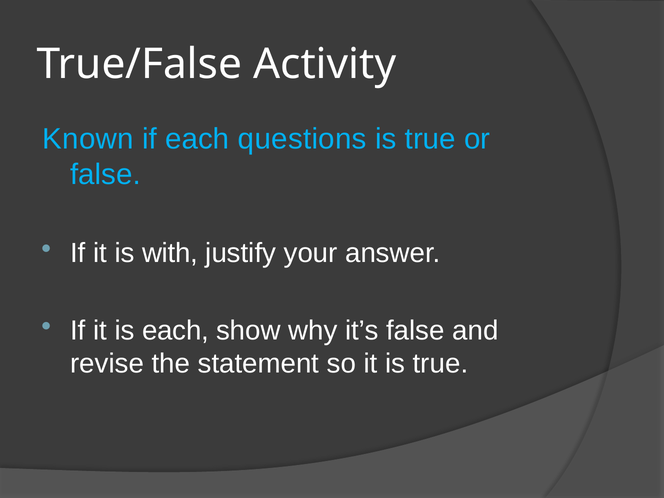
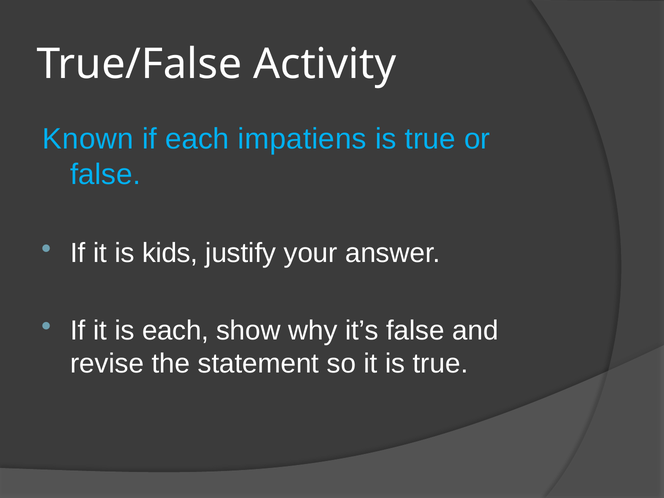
questions: questions -> impatiens (302, 139)
with: with -> kids (170, 253)
